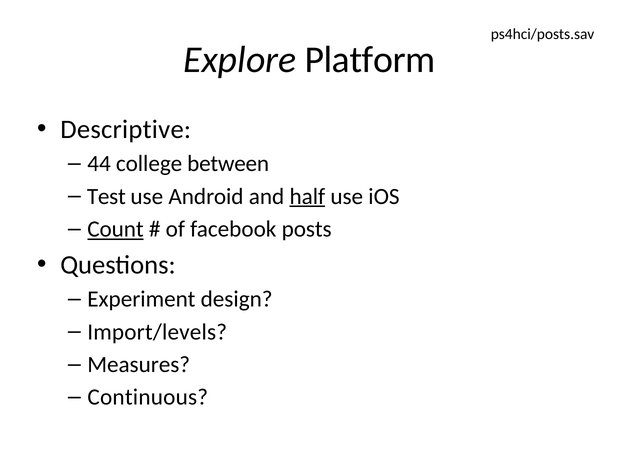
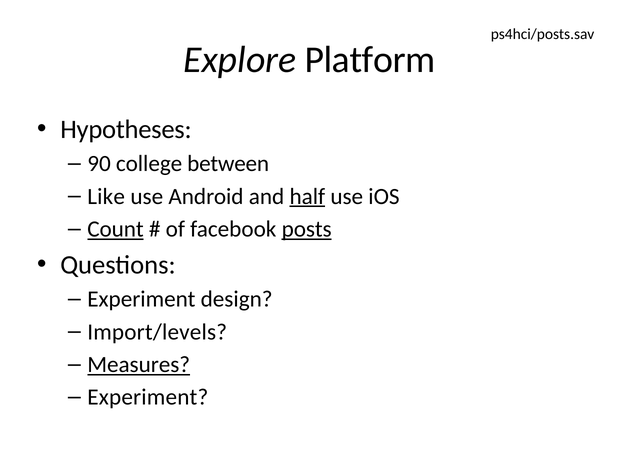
Descriptive: Descriptive -> Hypotheses (126, 129)
44: 44 -> 90 (99, 164)
Test: Test -> Like (106, 196)
posts underline: none -> present (307, 229)
Measures underline: none -> present (139, 364)
Continuous: Continuous -> Experiment (148, 397)
